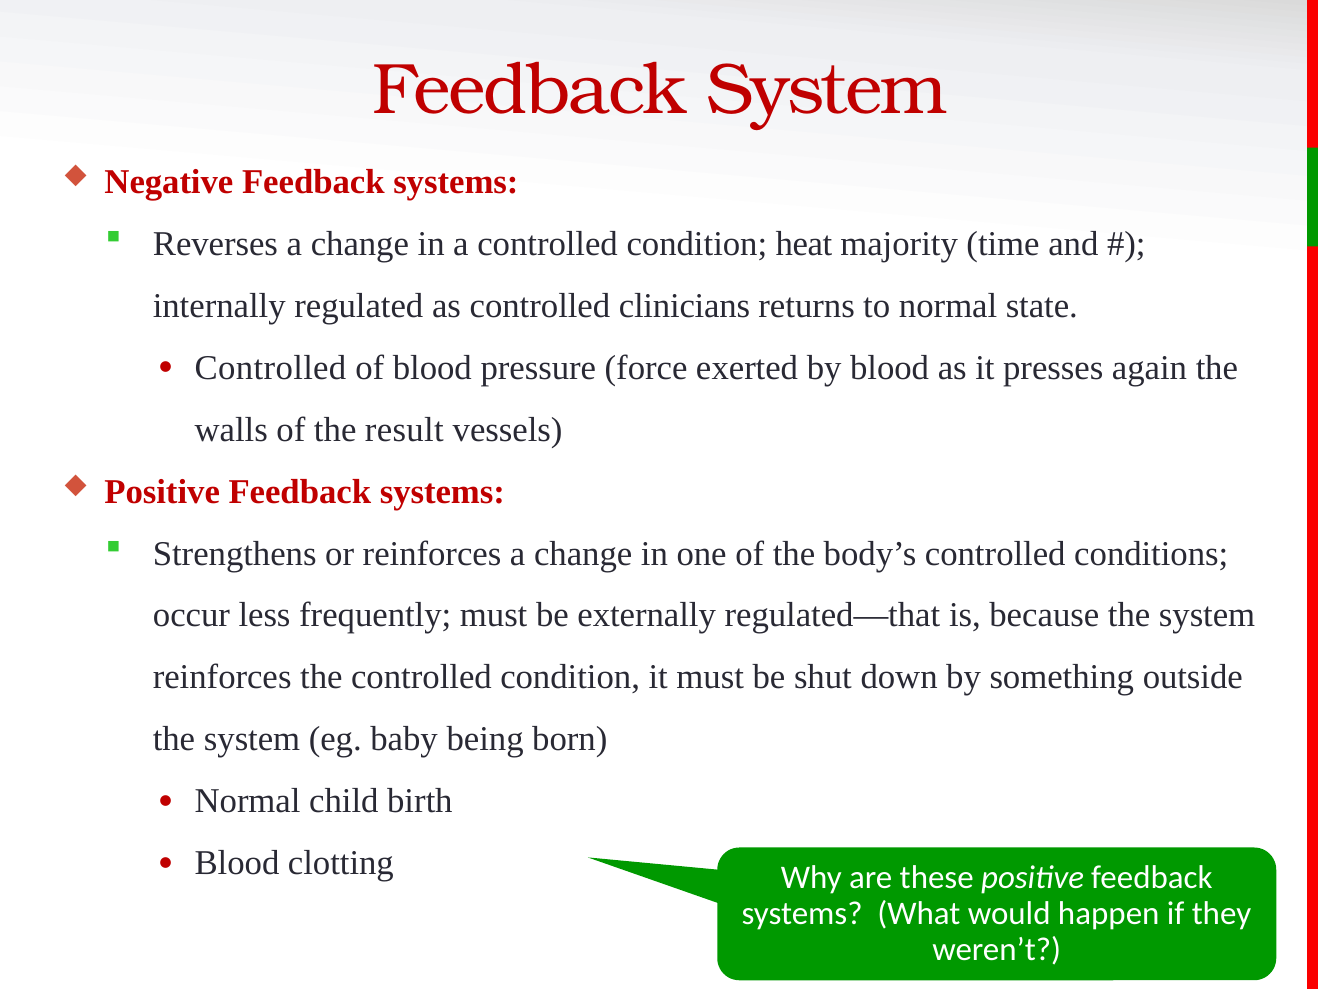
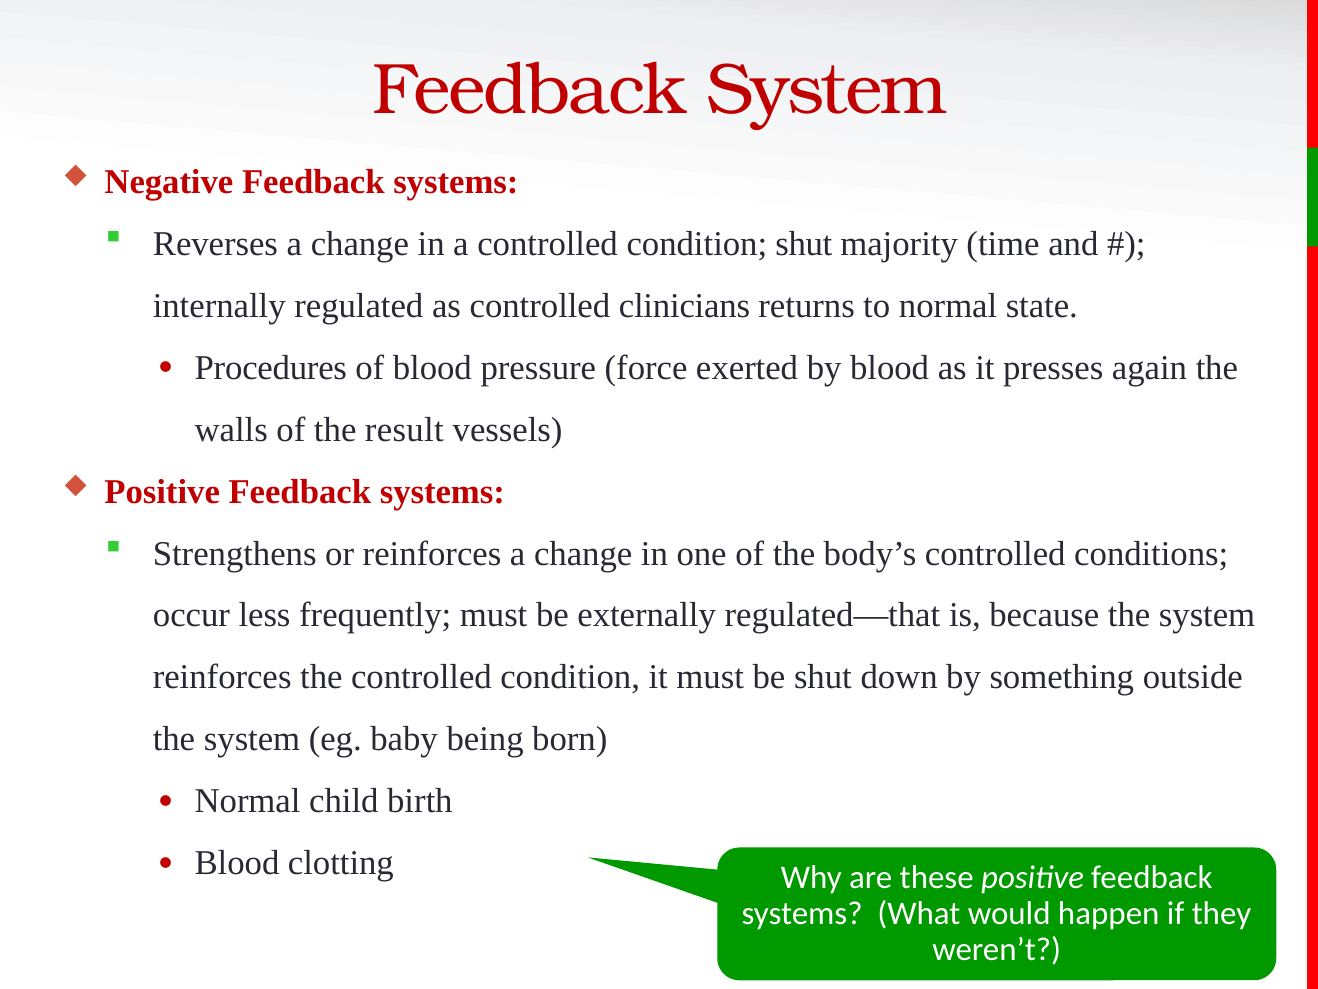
condition heat: heat -> shut (804, 244)
Controlled: Controlled -> Procedures (271, 368)
